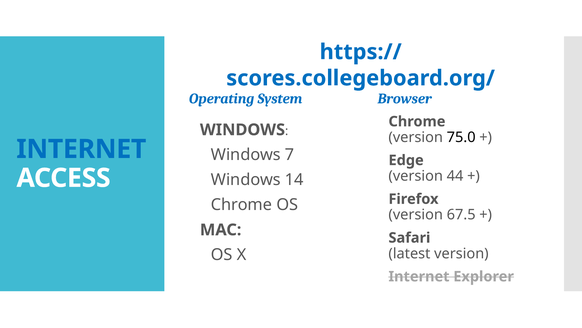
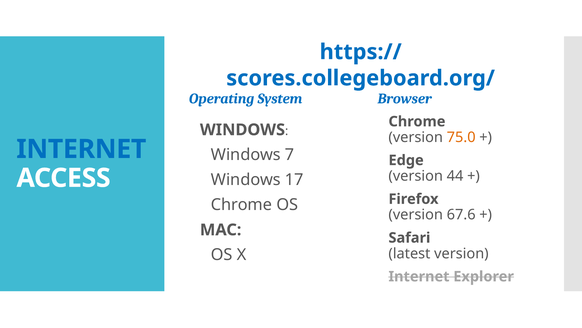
75.0 colour: black -> orange (461, 137)
14: 14 -> 17 (294, 180)
67.5: 67.5 -> 67.6 (461, 214)
